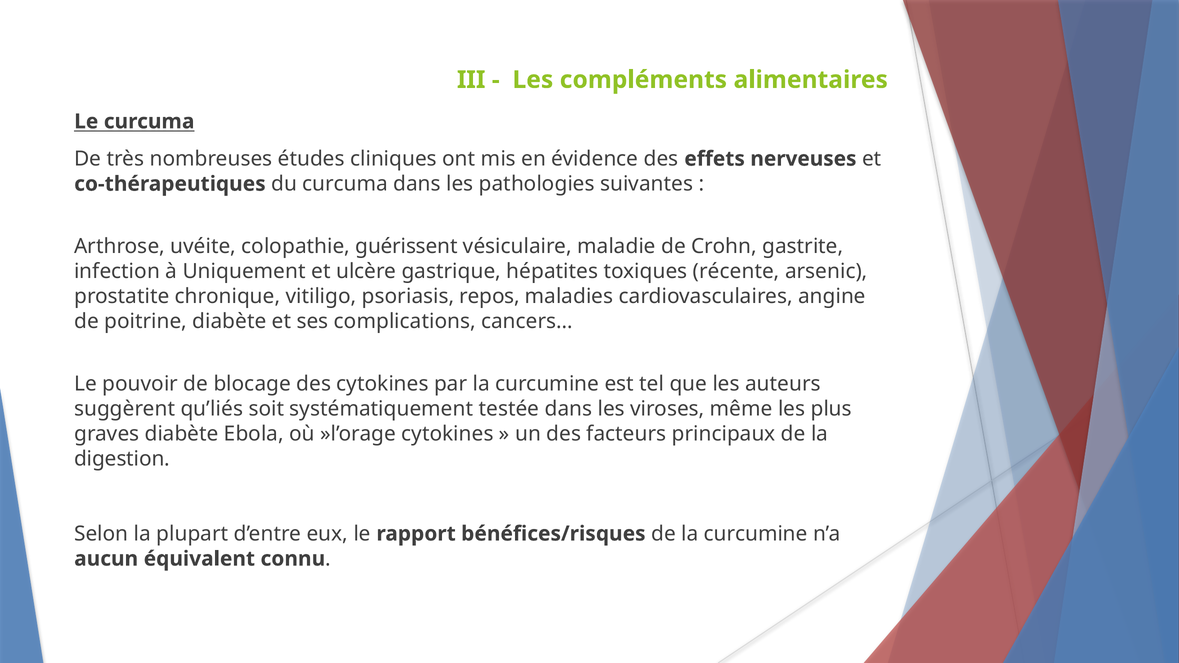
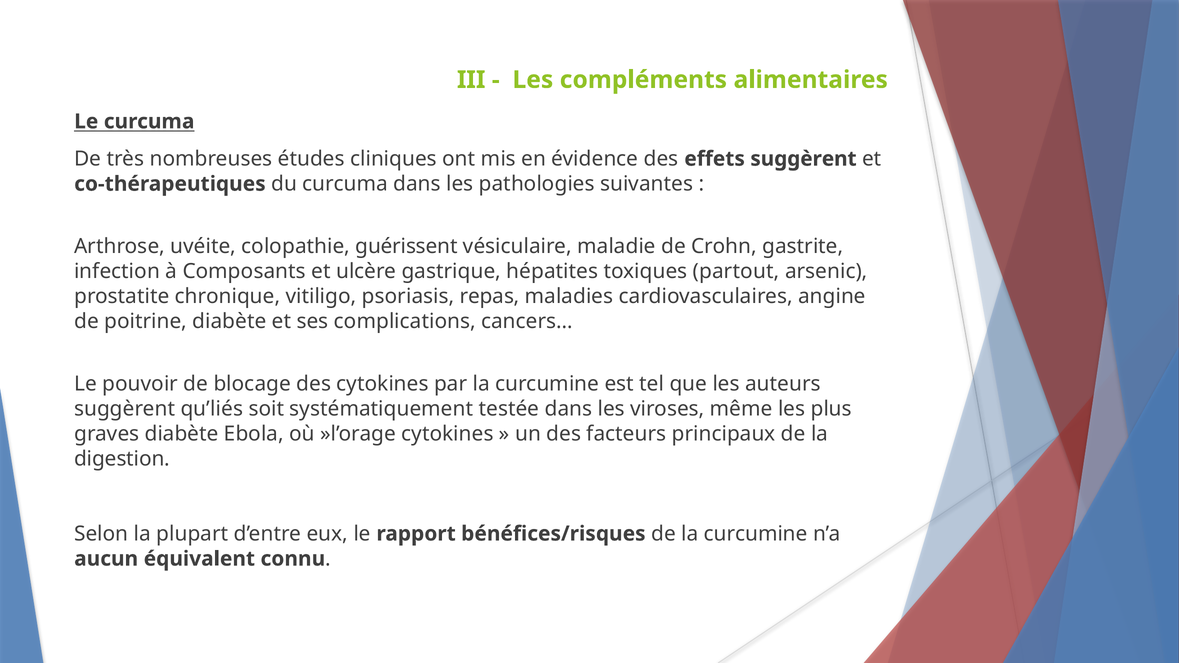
effets nerveuses: nerveuses -> suggèrent (803, 159)
Uniquement: Uniquement -> Composants (244, 271)
récente: récente -> partout (736, 271)
repos: repos -> repas (490, 296)
